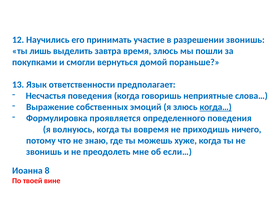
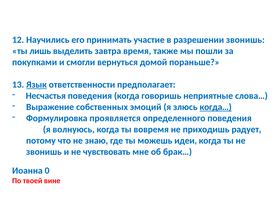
время злюсь: злюсь -> также (166, 51)
Язык underline: none -> present (36, 85)
ничего: ничего -> радует (246, 129)
хуже: хуже -> идеи (186, 141)
преодолеть: преодолеть -> чувствовать (107, 152)
если…: если… -> брак… (177, 152)
8: 8 -> 0 (47, 171)
